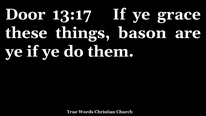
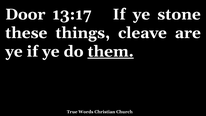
grace: grace -> stone (179, 14)
bason: bason -> cleave (142, 33)
them underline: none -> present (111, 51)
